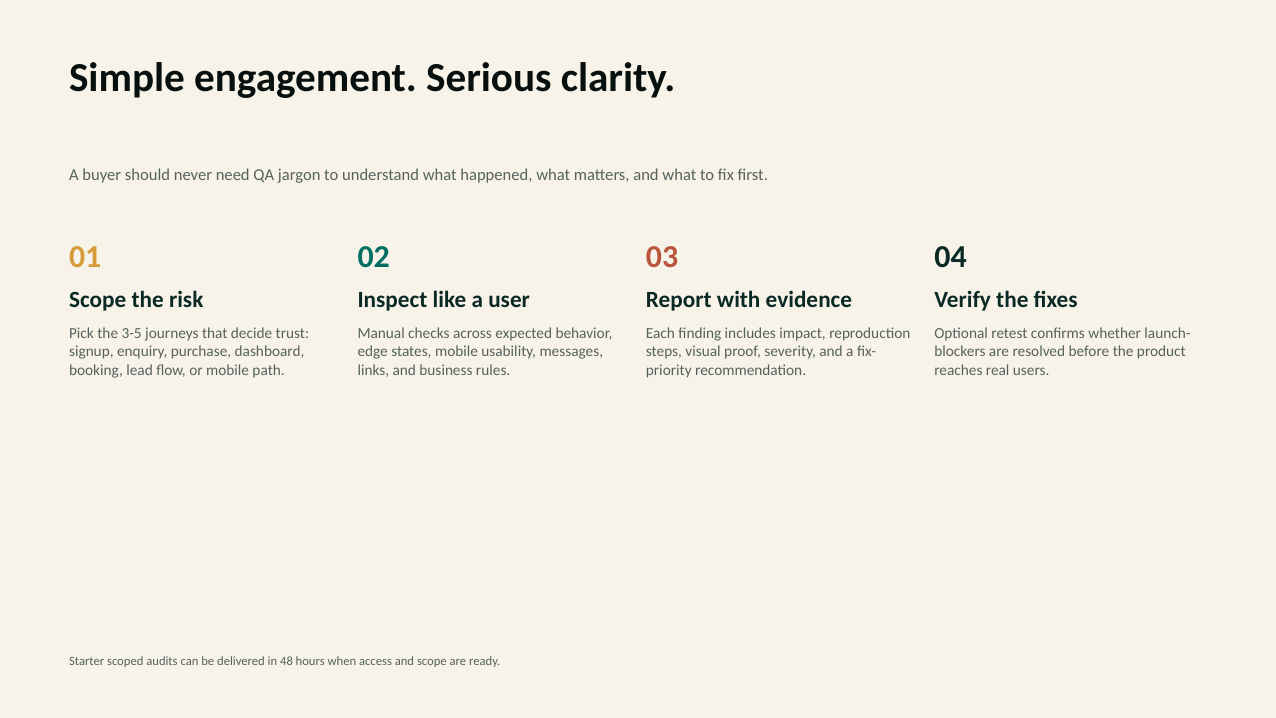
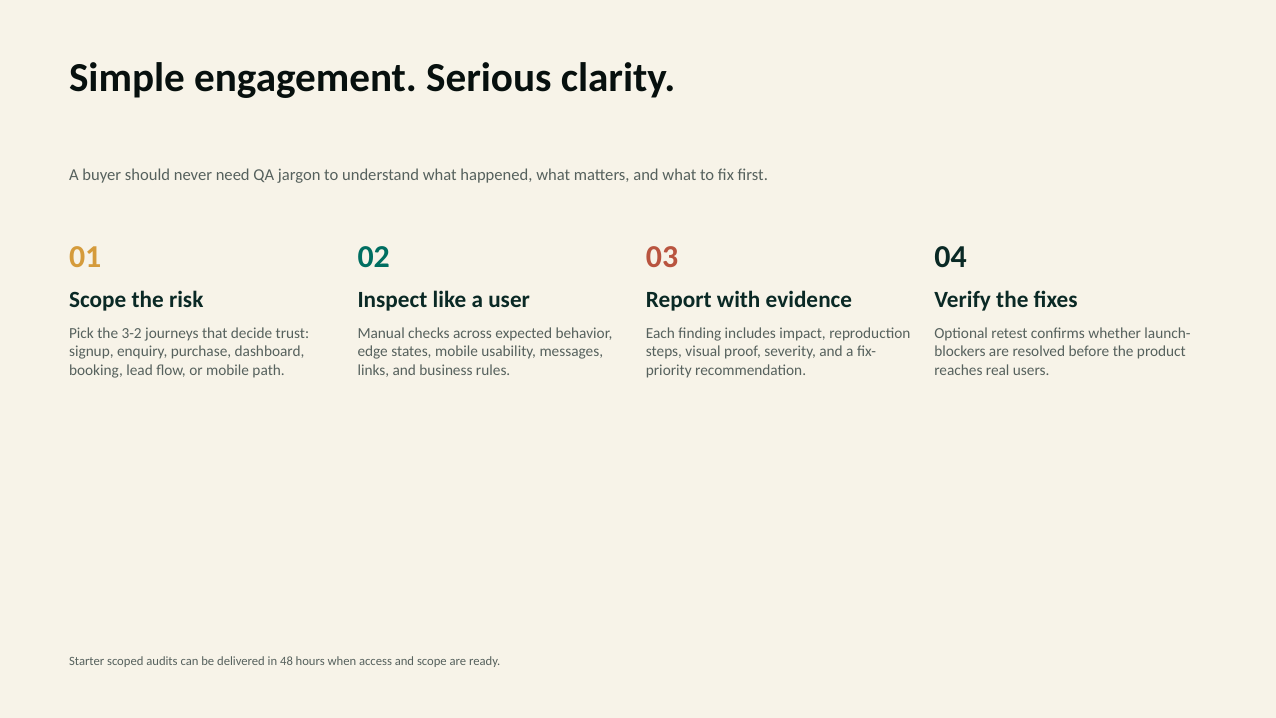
3-5: 3-5 -> 3-2 (132, 333)
